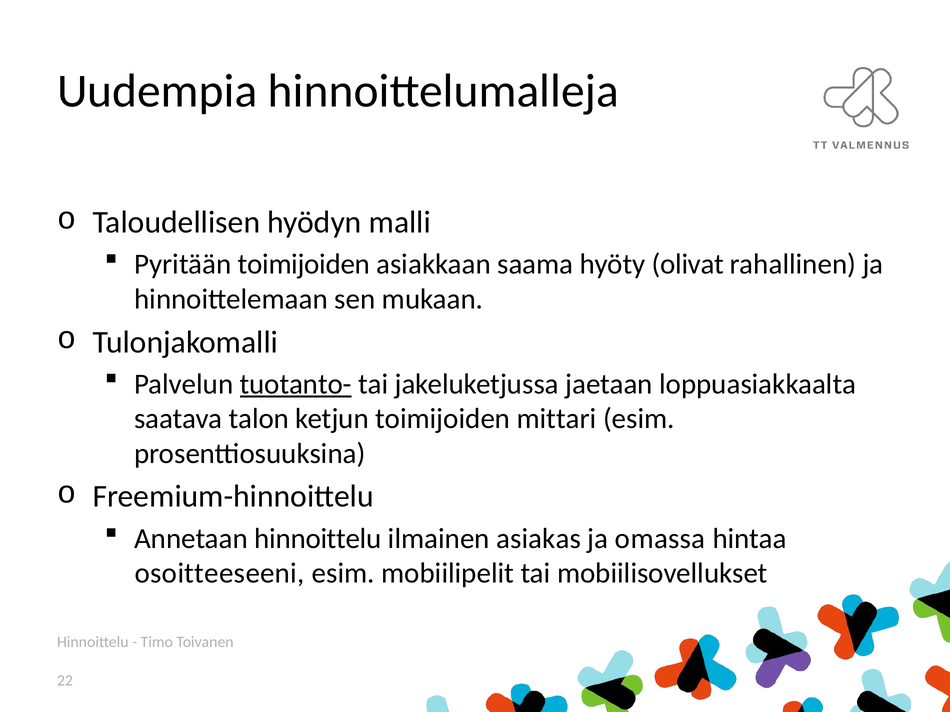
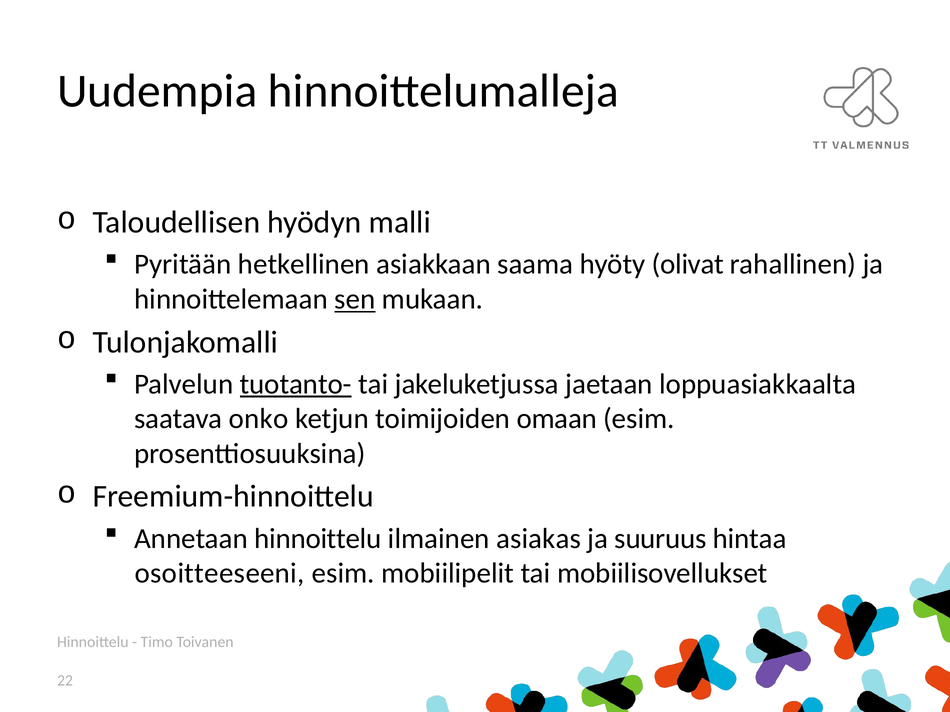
Pyritään toimijoiden: toimijoiden -> hetkellinen (304, 265)
sen underline: none -> present (355, 299)
talon: talon -> onko (259, 419)
mittari: mittari -> omaan (557, 419)
omassa: omassa -> suuruus (660, 539)
